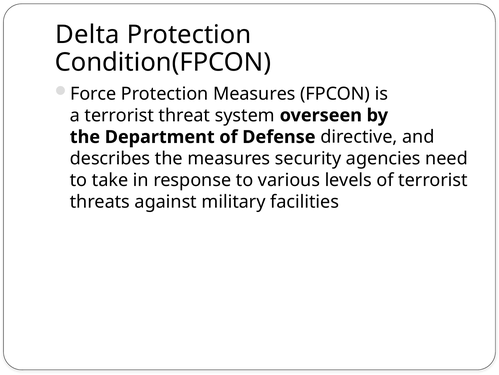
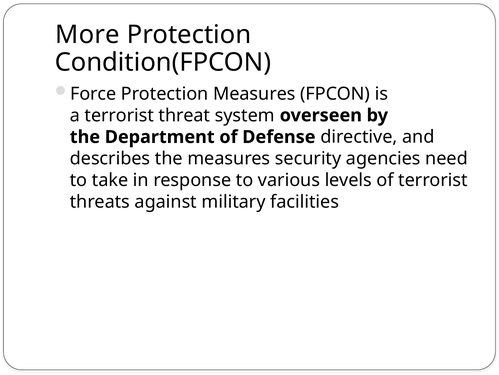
Delta: Delta -> More (87, 35)
